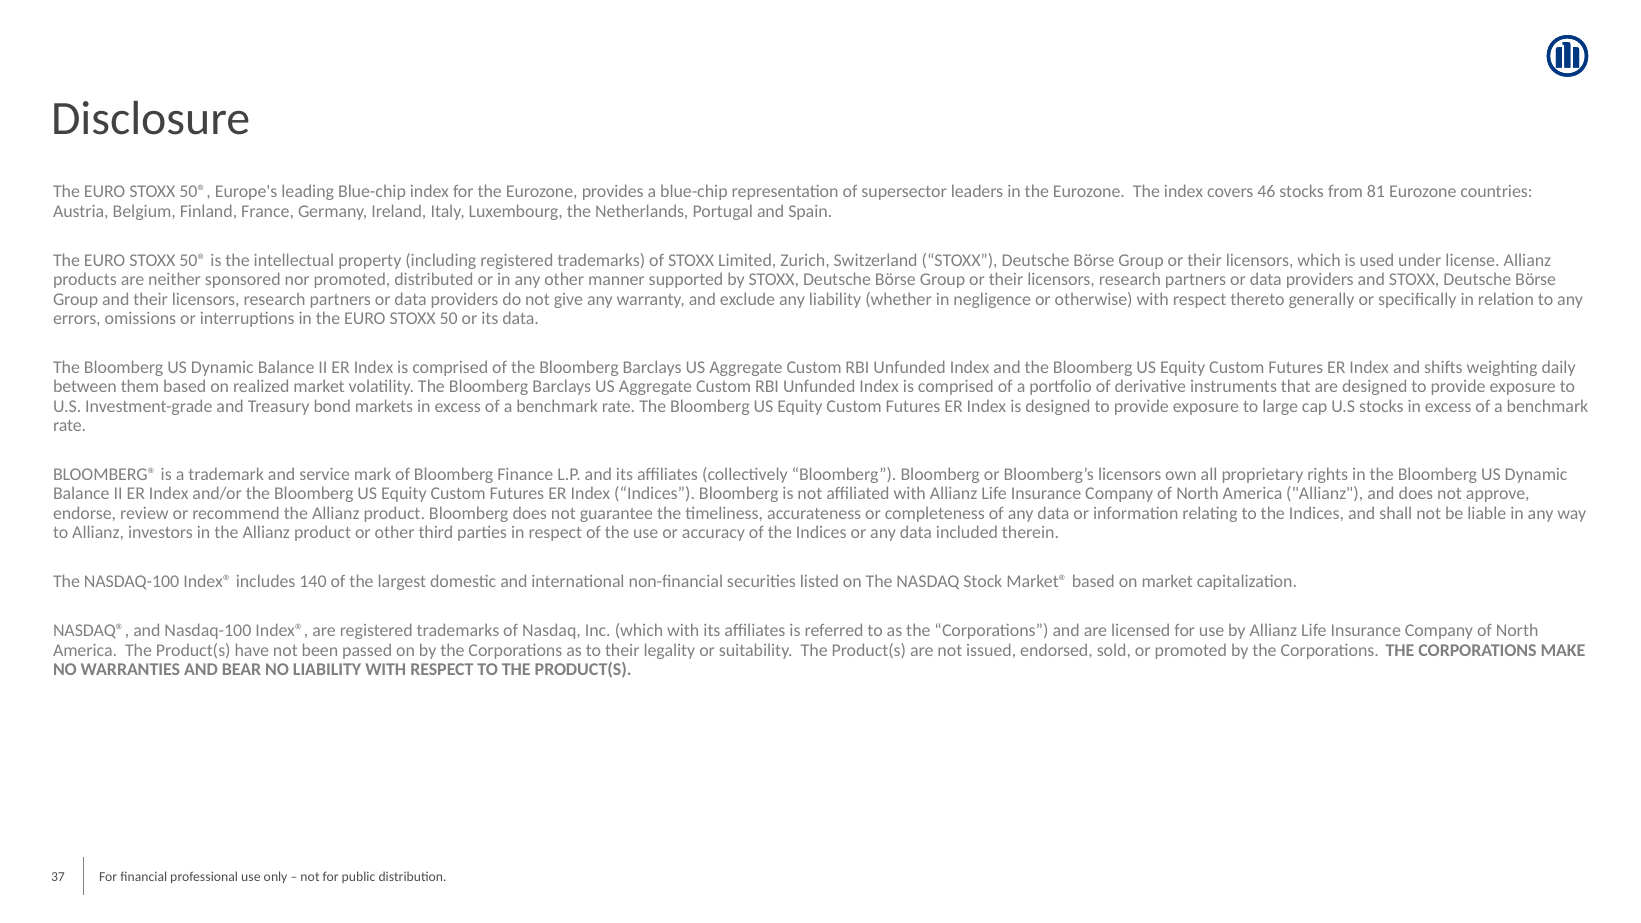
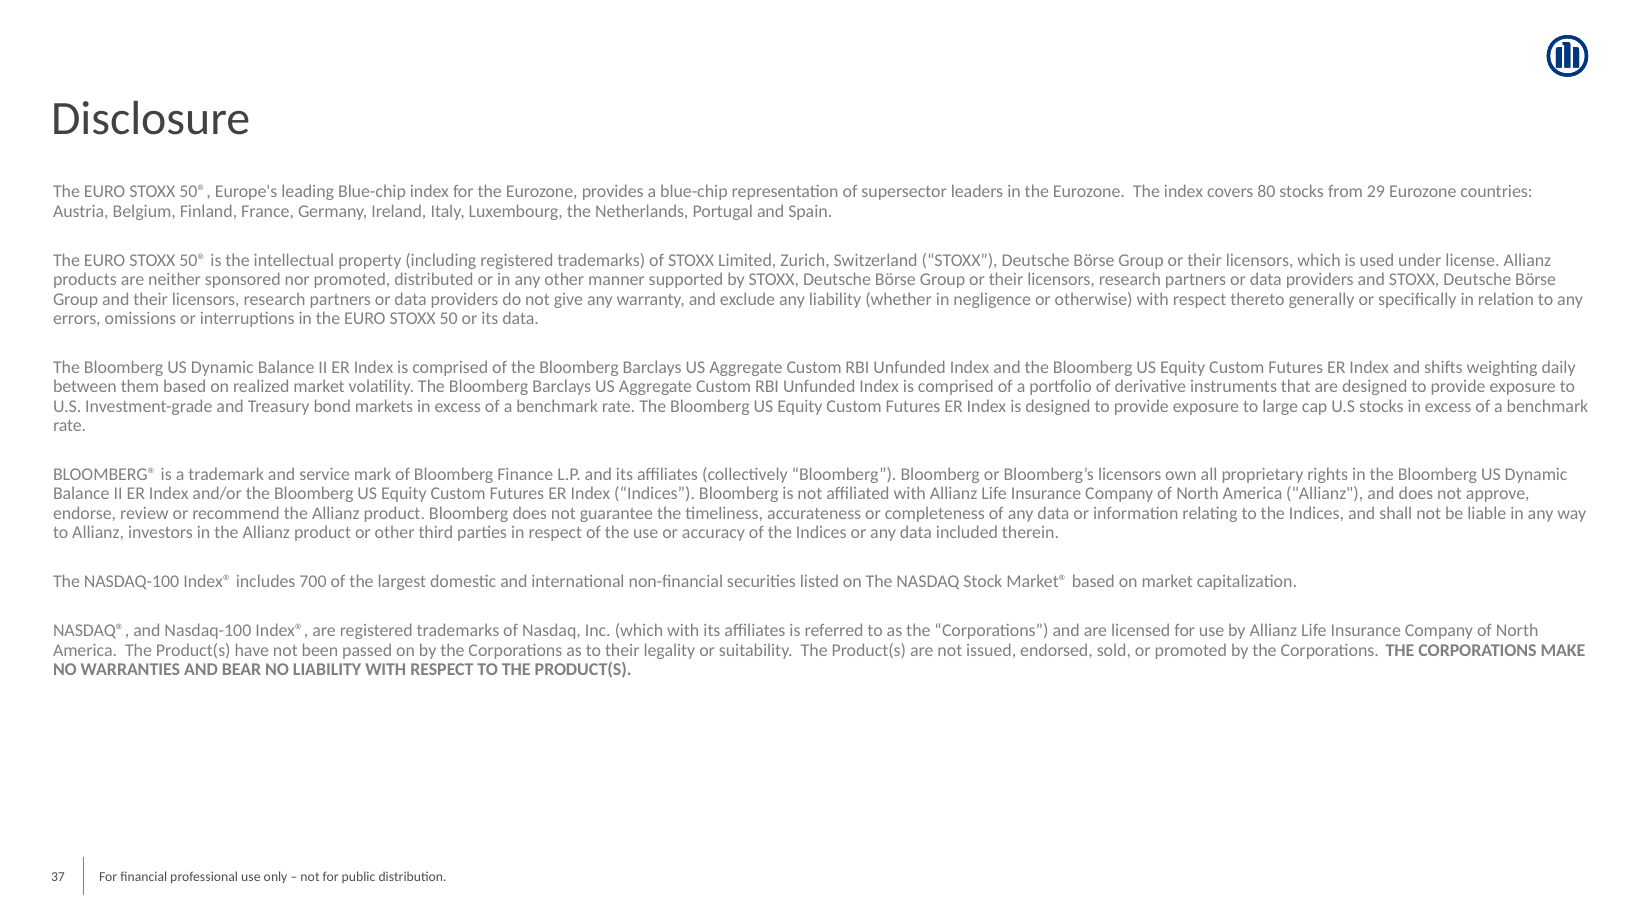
46: 46 -> 80 (1266, 192)
81: 81 -> 29 (1376, 192)
140: 140 -> 700 (313, 582)
